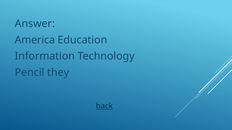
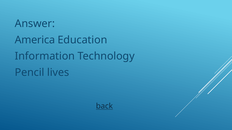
they: they -> lives (58, 73)
